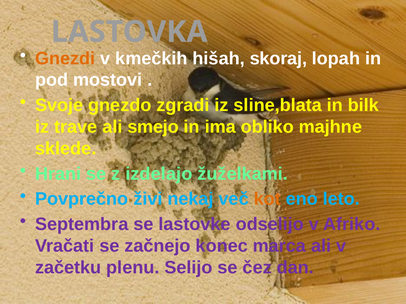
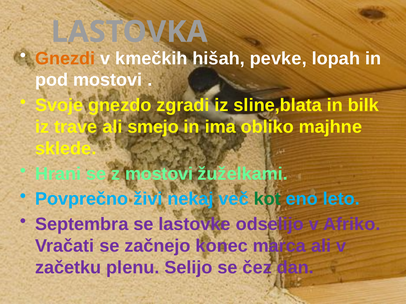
skoraj: skoraj -> pevke (278, 59)
z izdelajo: izdelajo -> mostovi (159, 174)
kot colour: orange -> green (267, 199)
